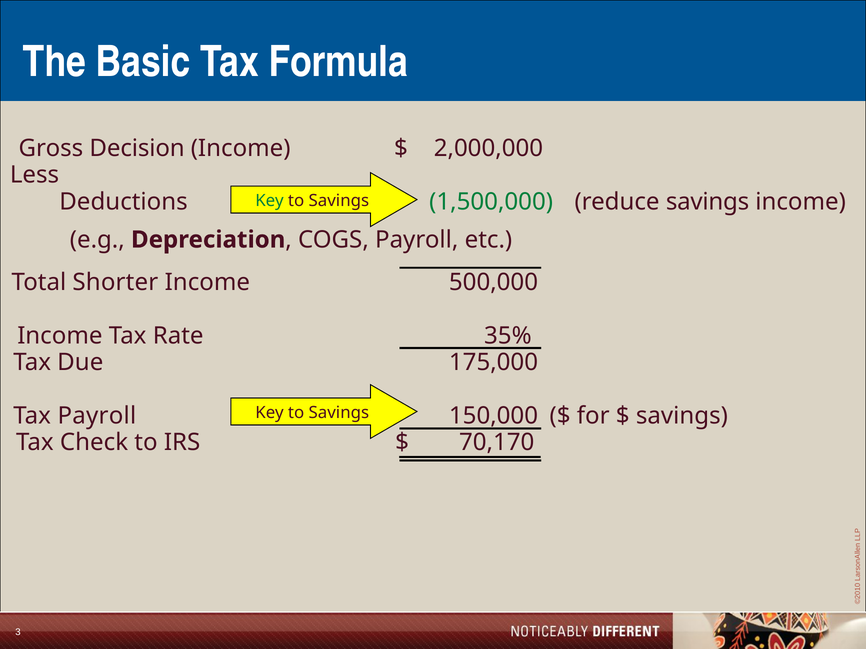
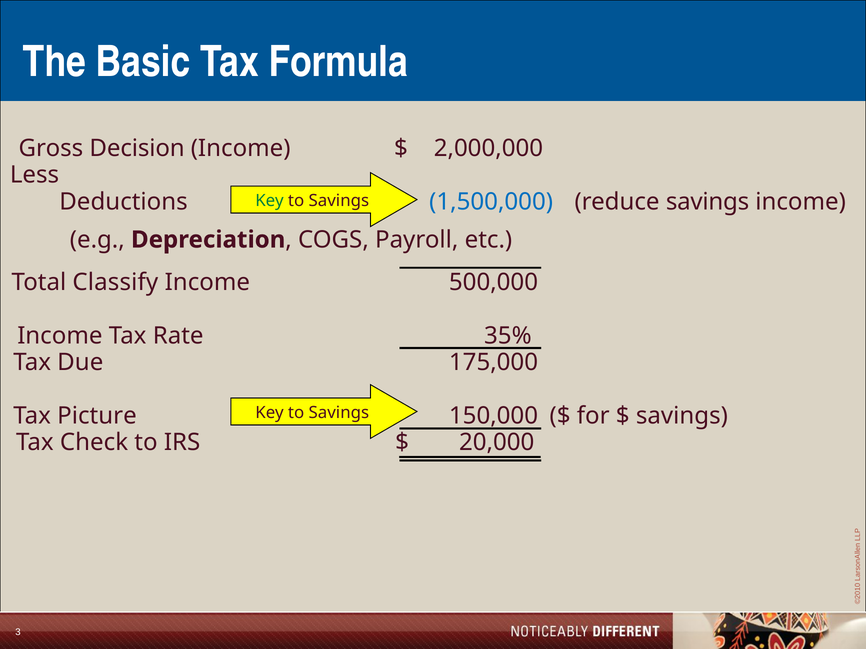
1,500,000 colour: green -> blue (491, 202)
Shorter: Shorter -> Classify (115, 282)
Tax Payroll: Payroll -> Picture (97, 416)
70,170: 70,170 -> 20,000 (497, 443)
